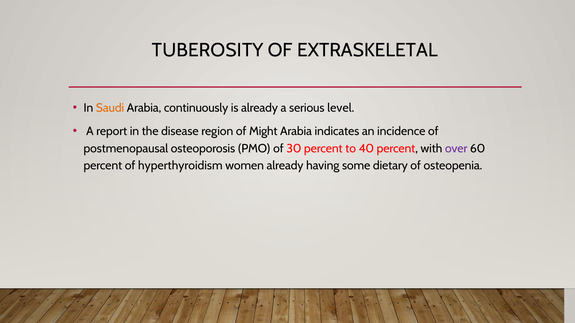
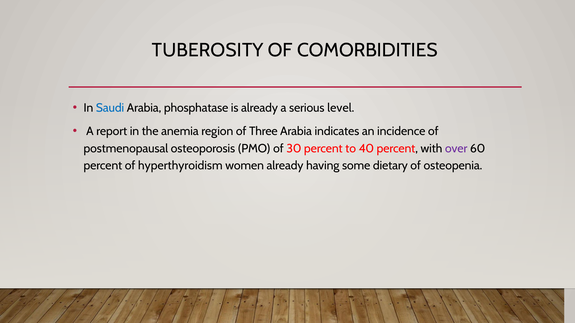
EXTRASKELETAL: EXTRASKELETAL -> COMORBIDITIES (367, 50)
Saudi colour: orange -> blue (110, 108)
continuously: continuously -> phosphatase (196, 108)
disease: disease -> anemia (180, 131)
Might: Might -> Three (263, 131)
